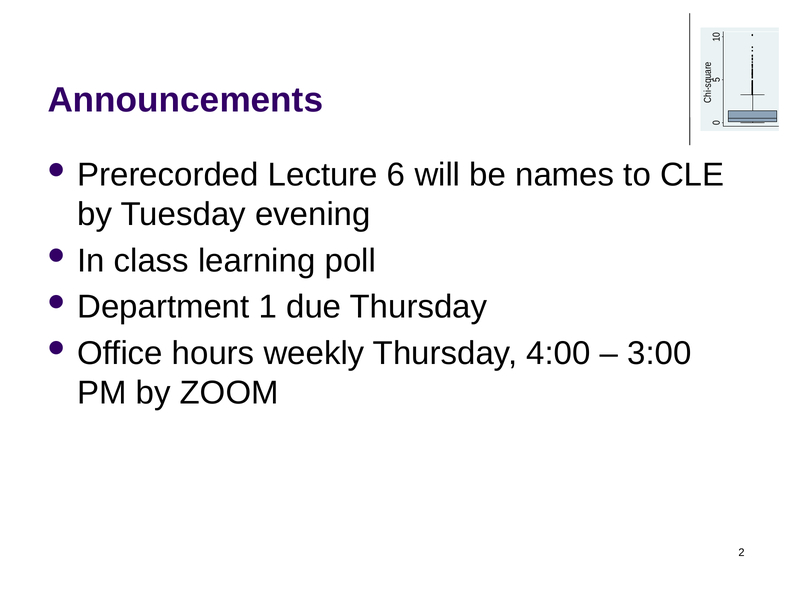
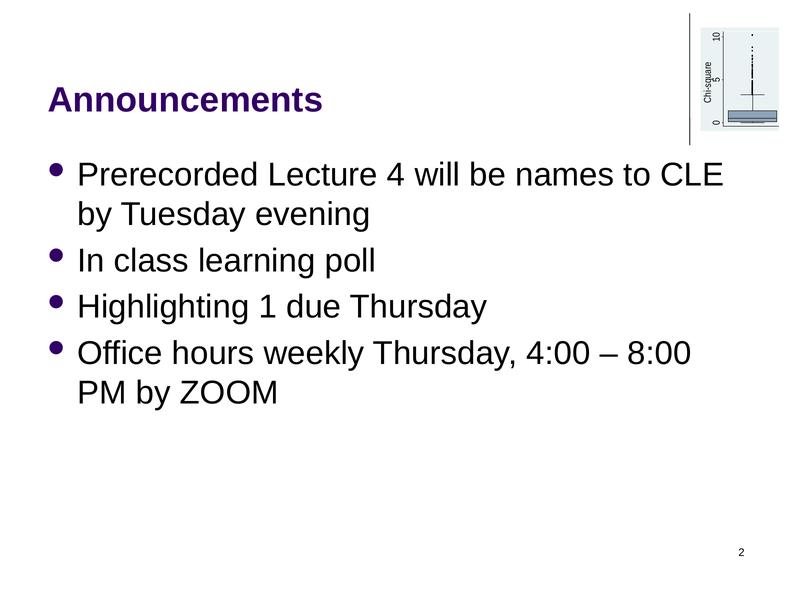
6: 6 -> 4 (396, 175)
Department: Department -> Highlighting (163, 307)
3:00: 3:00 -> 8:00 (659, 353)
